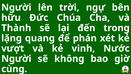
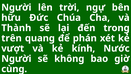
lặng: lặng -> trên (12, 38)
vinh: vinh -> kính (83, 48)
